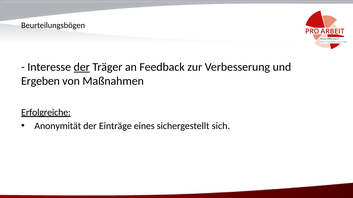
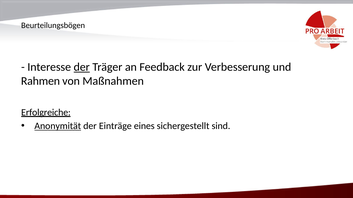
Ergeben: Ergeben -> Rahmen (40, 81)
Anonymität underline: none -> present (58, 126)
sich: sich -> sind (221, 126)
